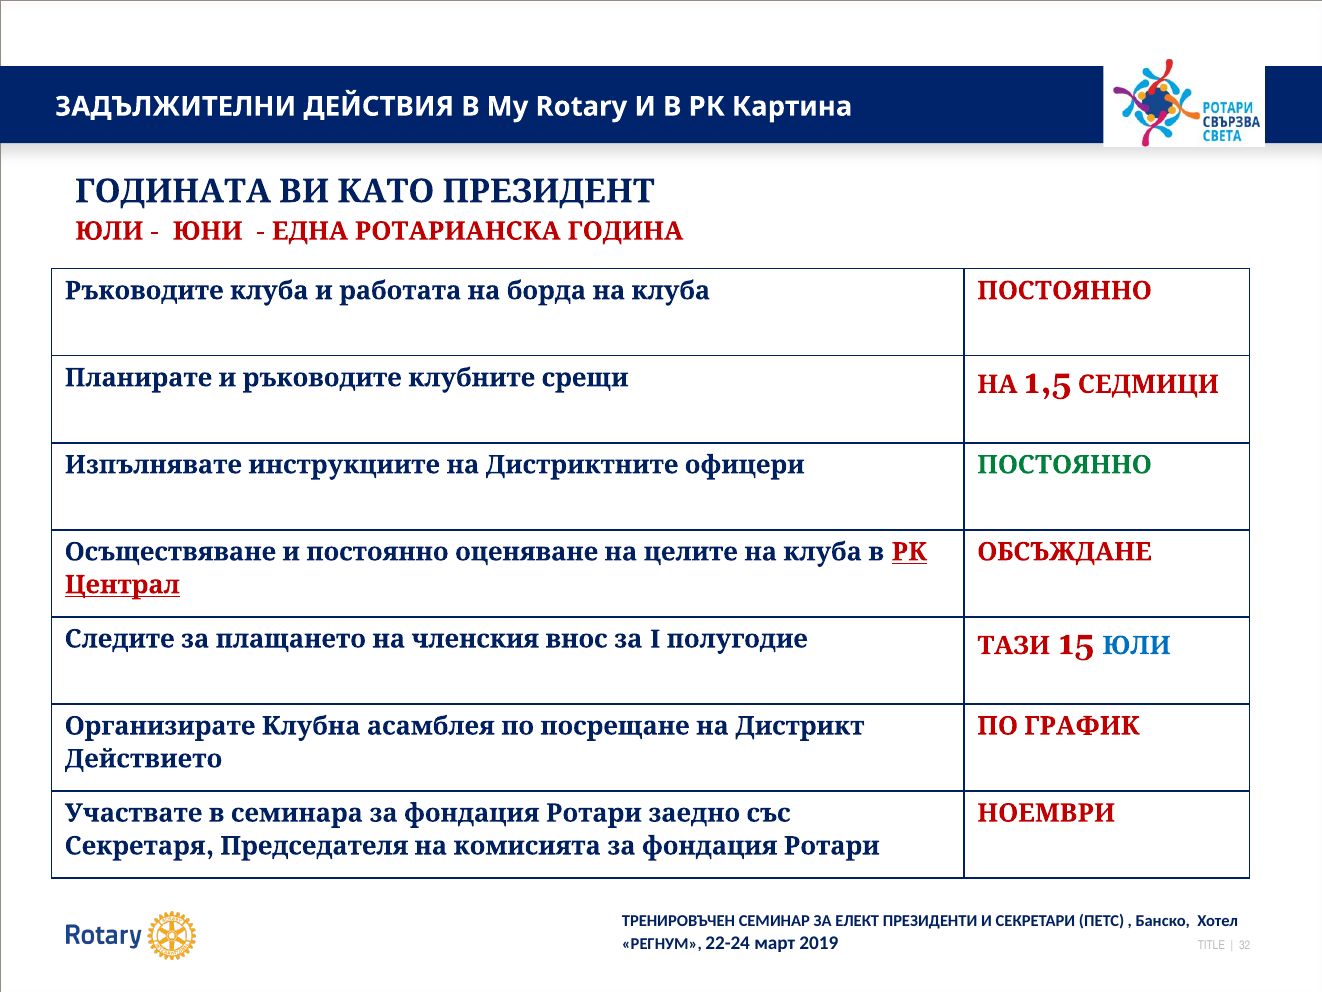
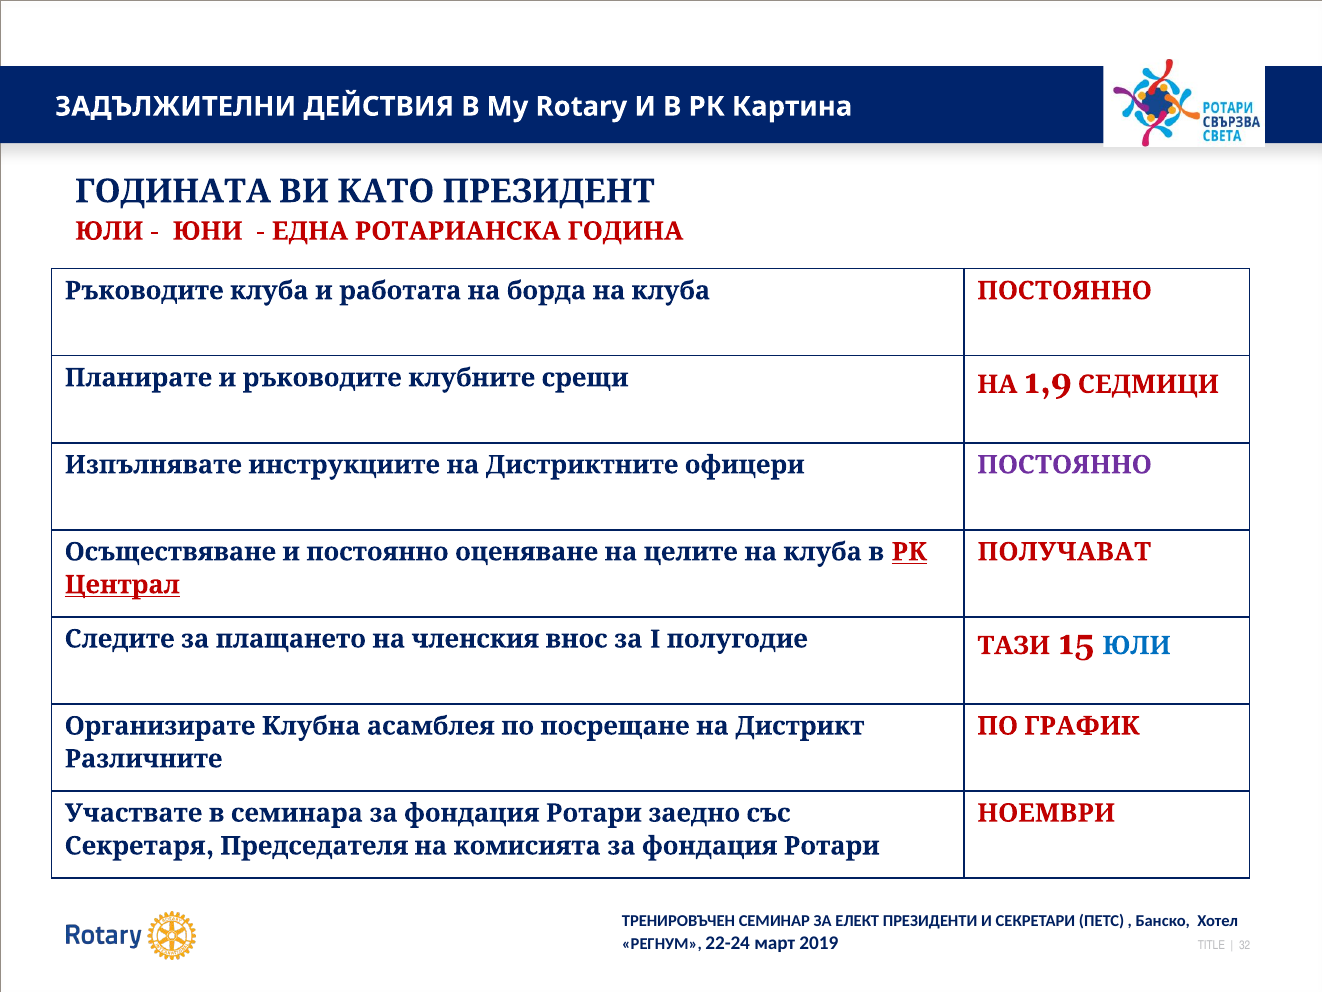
1,5: 1,5 -> 1,9 (1048, 382)
ПОСТОЯННО colour: green -> purple (1065, 465)
ОБСЪЖДАНЕ: ОБСЪЖДАНЕ -> ПОЛУЧАВАТ (1064, 552)
Действието: Действието -> Различните (144, 759)
